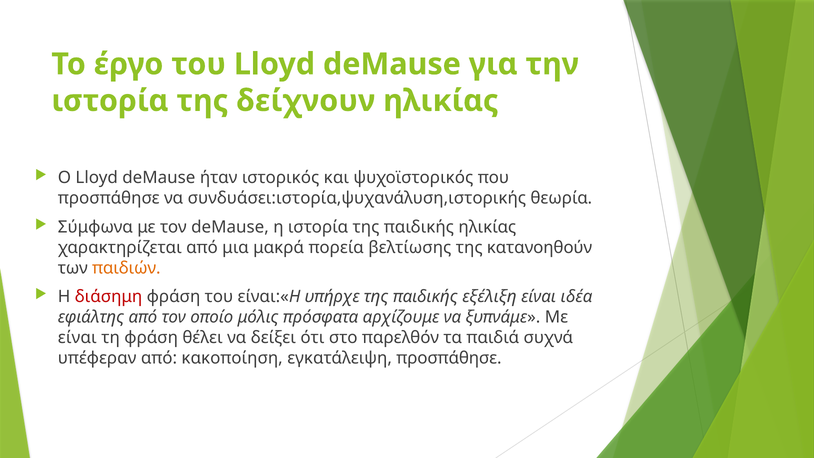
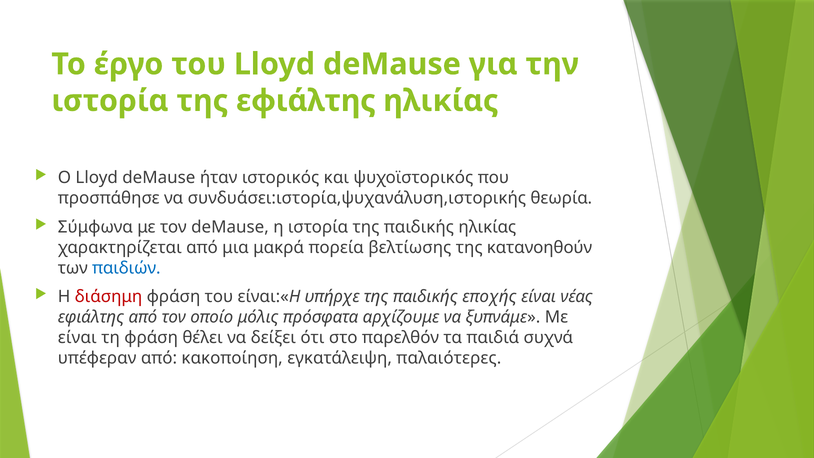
της δείχνουν: δείχνουν -> εφιάλτης (306, 101)
παιδιών colour: orange -> blue (126, 268)
εξέλιξη: εξέλιξη -> εποχής (489, 297)
ιδέα: ιδέα -> νέας (577, 297)
εγκατάλειψη προσπάθησε: προσπάθησε -> παλαιότερες (449, 358)
